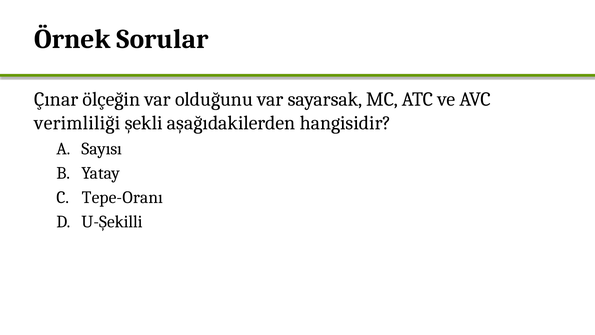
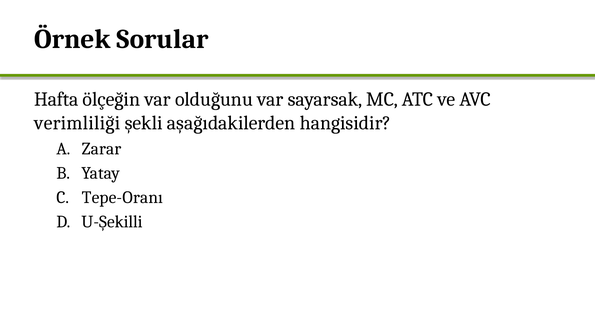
Çınar: Çınar -> Hafta (56, 99)
Sayısı: Sayısı -> Zarar (102, 149)
